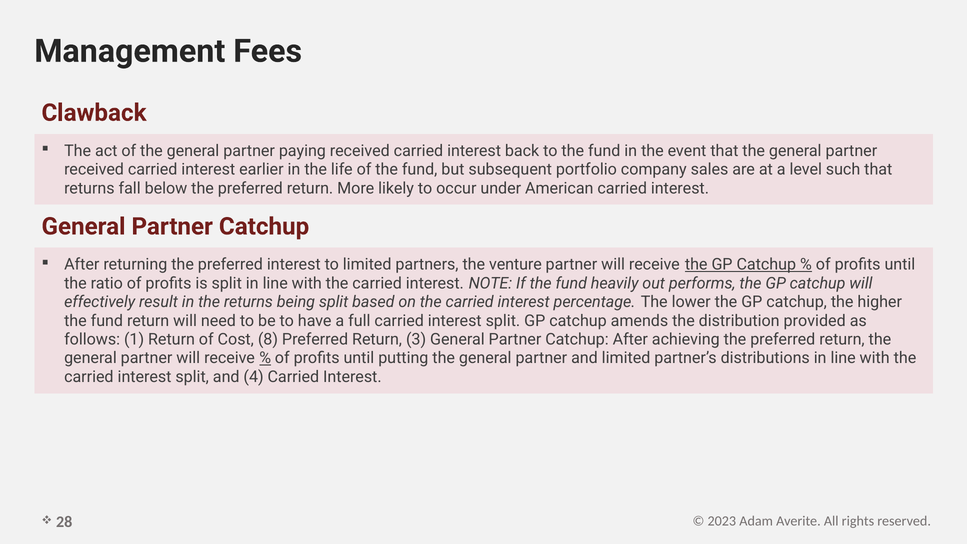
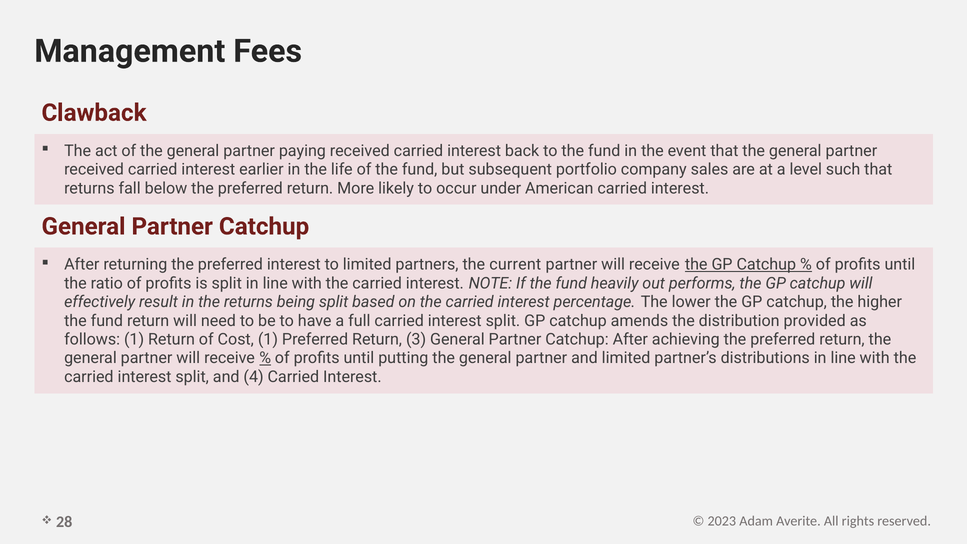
venture: venture -> current (515, 264)
Cost 8: 8 -> 1 (268, 339)
